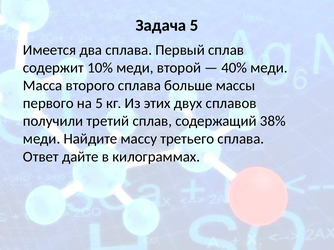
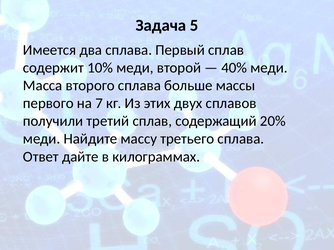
на 5: 5 -> 7 (99, 103)
38%: 38% -> 20% (273, 121)
